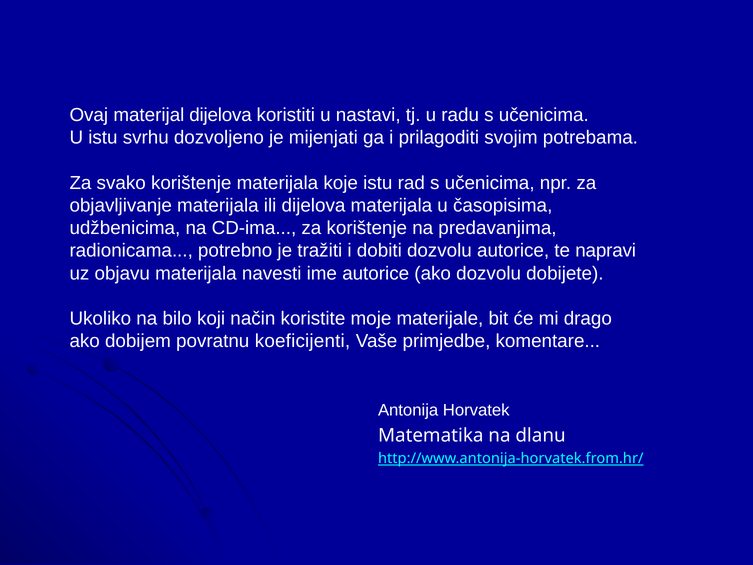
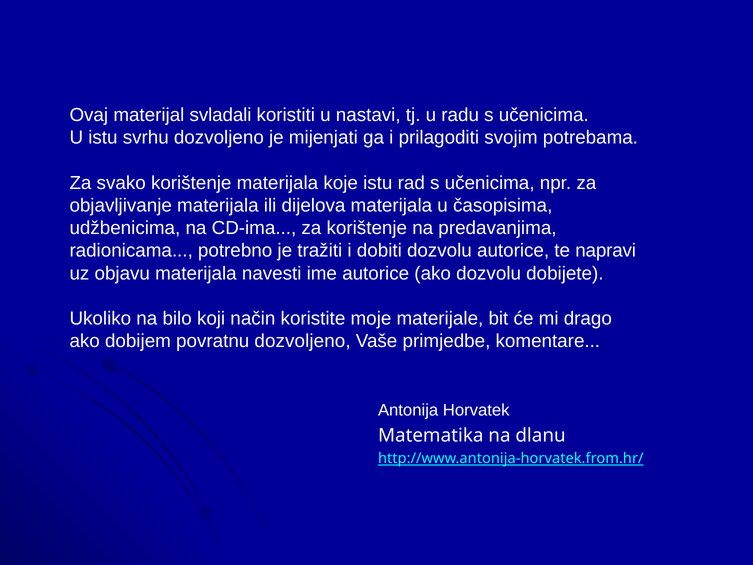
materijal dijelova: dijelova -> svladali (221, 115)
povratnu koeficijenti: koeficijenti -> dozvoljeno (303, 341)
